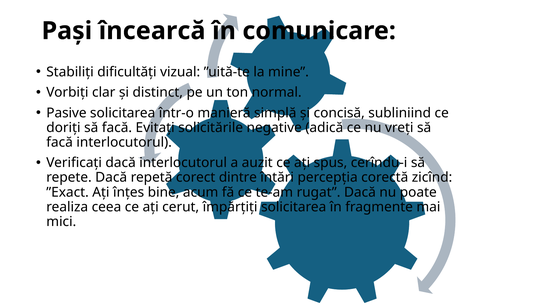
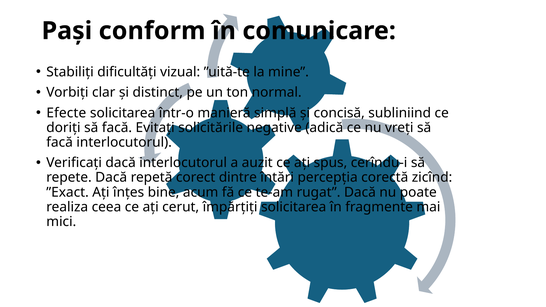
încearcă: încearcă -> conform (152, 31)
Pasive: Pasive -> Efecte (66, 113)
